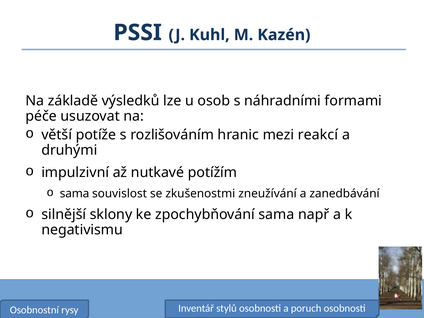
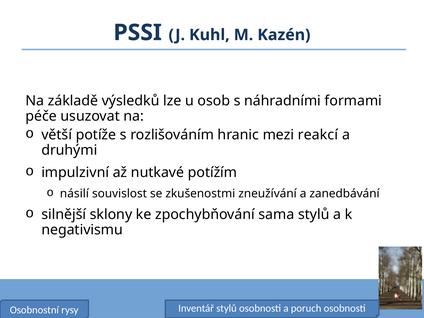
sama: sama -> násilí (74, 194)
sama např: např -> stylů (314, 215)
